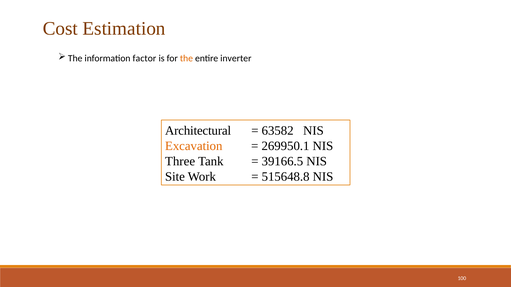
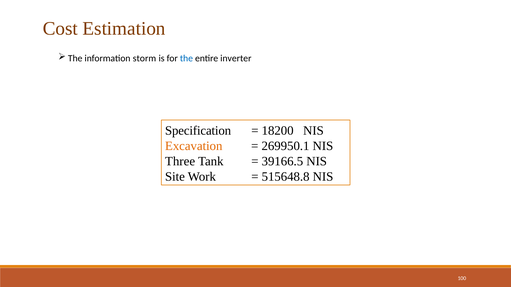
factor: factor -> storm (144, 58)
the colour: orange -> blue (186, 58)
Architectural: Architectural -> Specification (198, 131)
63582: 63582 -> 18200 (278, 131)
